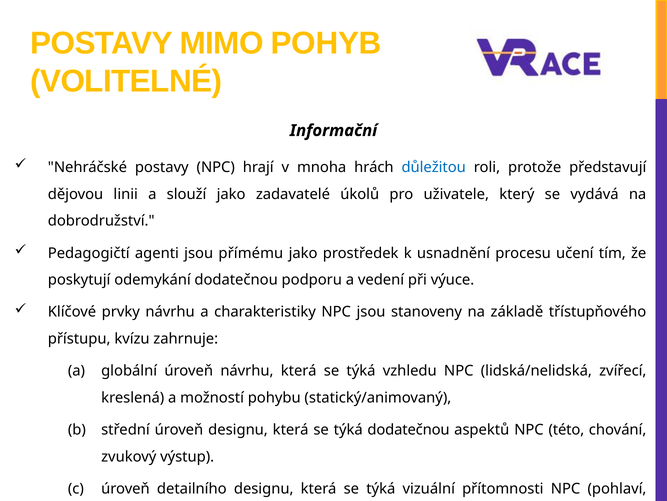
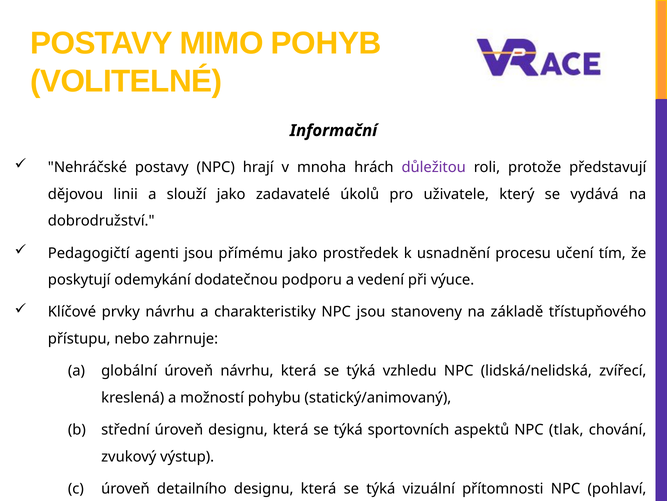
důležitou colour: blue -> purple (434, 167)
kvízu: kvízu -> nebo (132, 338)
týká dodatečnou: dodatečnou -> sportovních (408, 429)
této: této -> tlak (566, 429)
